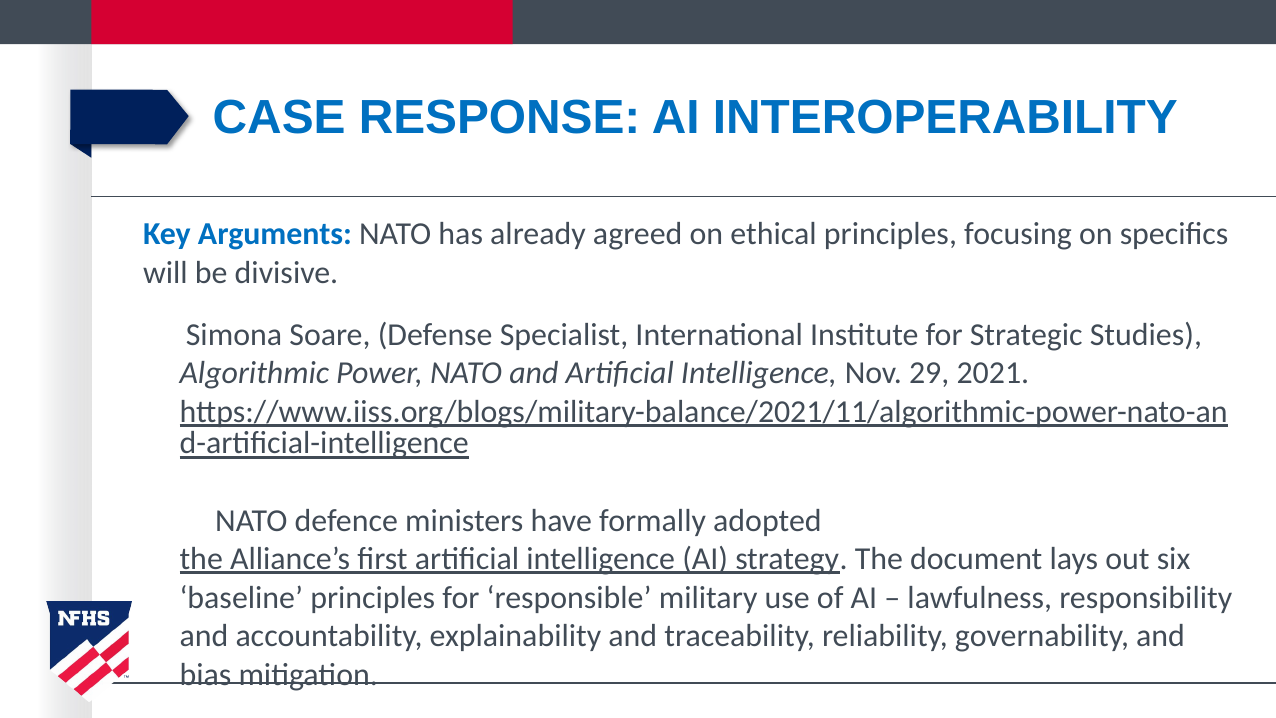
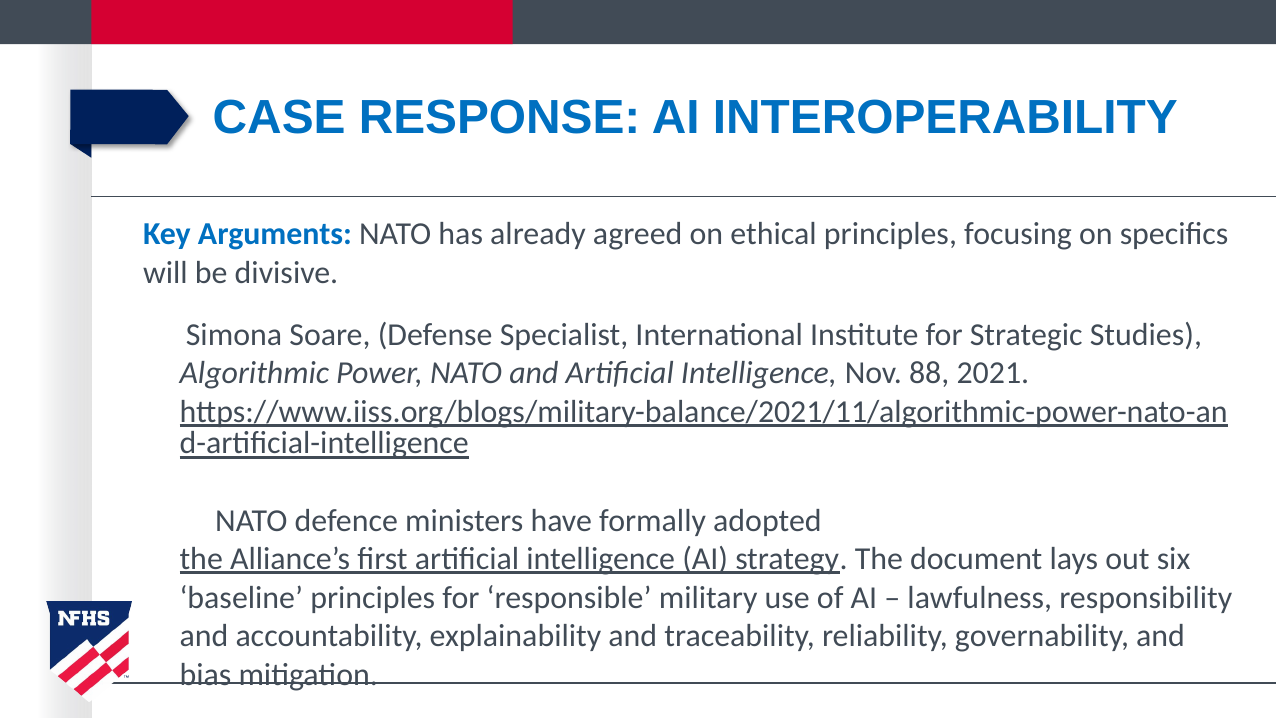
29: 29 -> 88 (929, 373)
